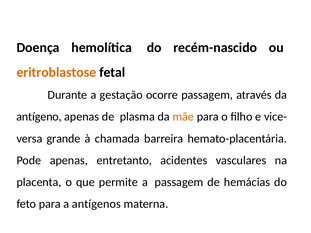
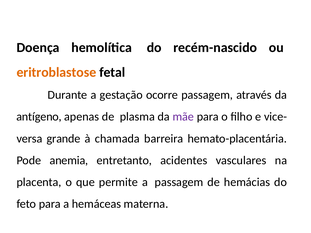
mãe colour: orange -> purple (183, 117)
Pode apenas: apenas -> anemia (69, 160)
antígenos: antígenos -> hemáceas (96, 204)
